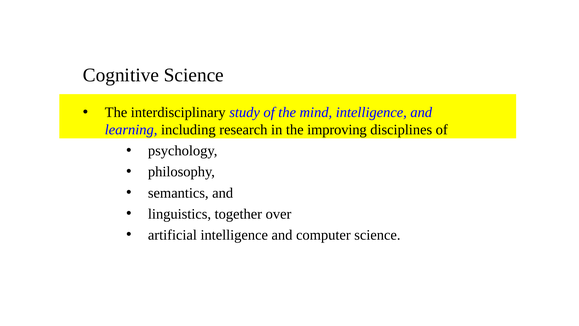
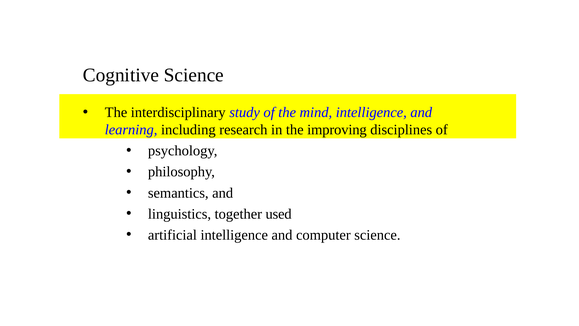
over: over -> used (279, 214)
